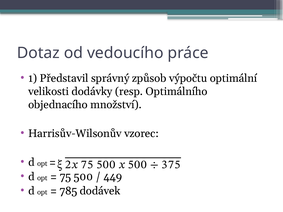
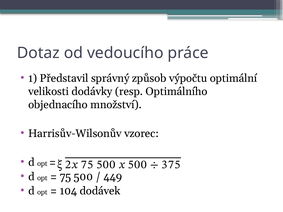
785: 785 -> 104 (68, 191)
